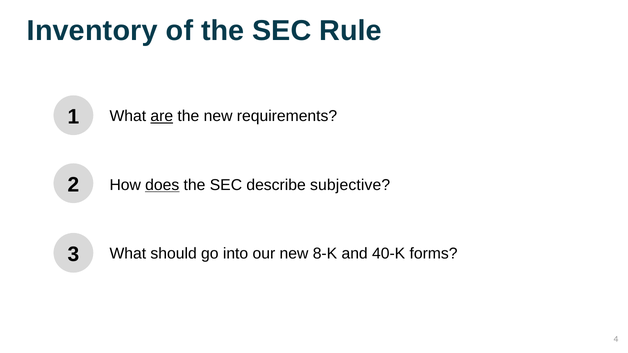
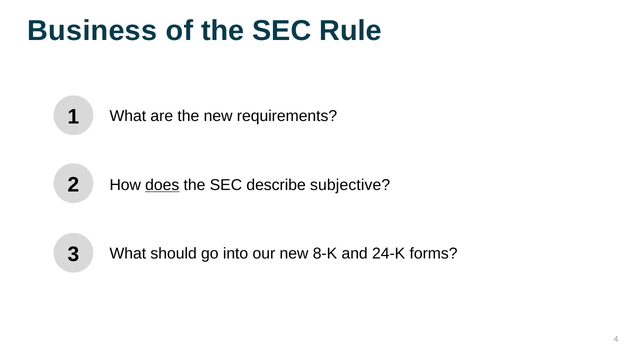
Inventory: Inventory -> Business (92, 31)
are underline: present -> none (162, 116)
40-K: 40-K -> 24-K (389, 254)
